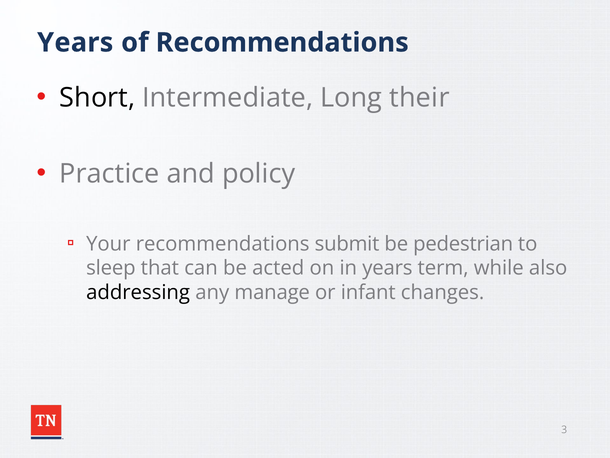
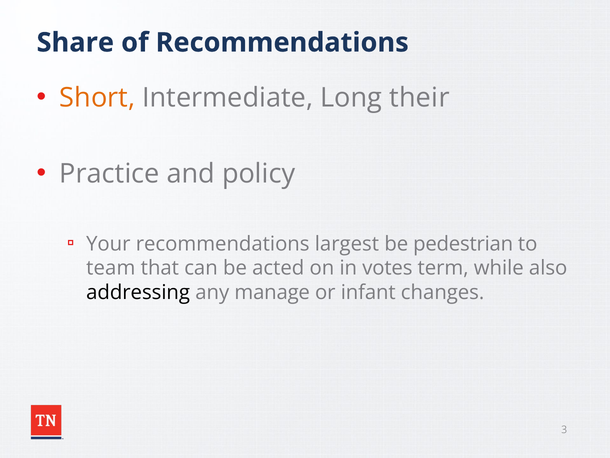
Years: Years -> Share (75, 43)
Short colour: black -> orange (97, 97)
submit: submit -> largest (347, 244)
sleep: sleep -> team (111, 268)
in years: years -> votes (387, 268)
